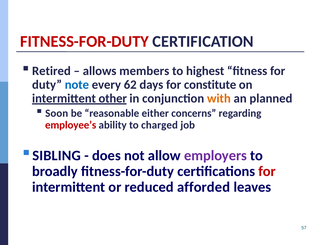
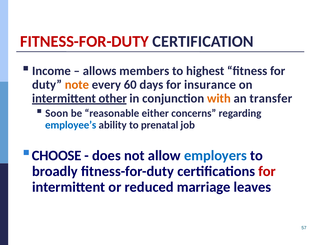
Retired: Retired -> Income (51, 71)
note colour: blue -> orange (77, 85)
62: 62 -> 60 (130, 85)
constitute: constitute -> insurance (210, 85)
planned: planned -> transfer (271, 98)
employee’s colour: red -> blue (71, 125)
charged: charged -> prenatal (160, 125)
SIBLING: SIBLING -> CHOOSE (57, 155)
employers colour: purple -> blue (215, 155)
afforded: afforded -> marriage (204, 187)
